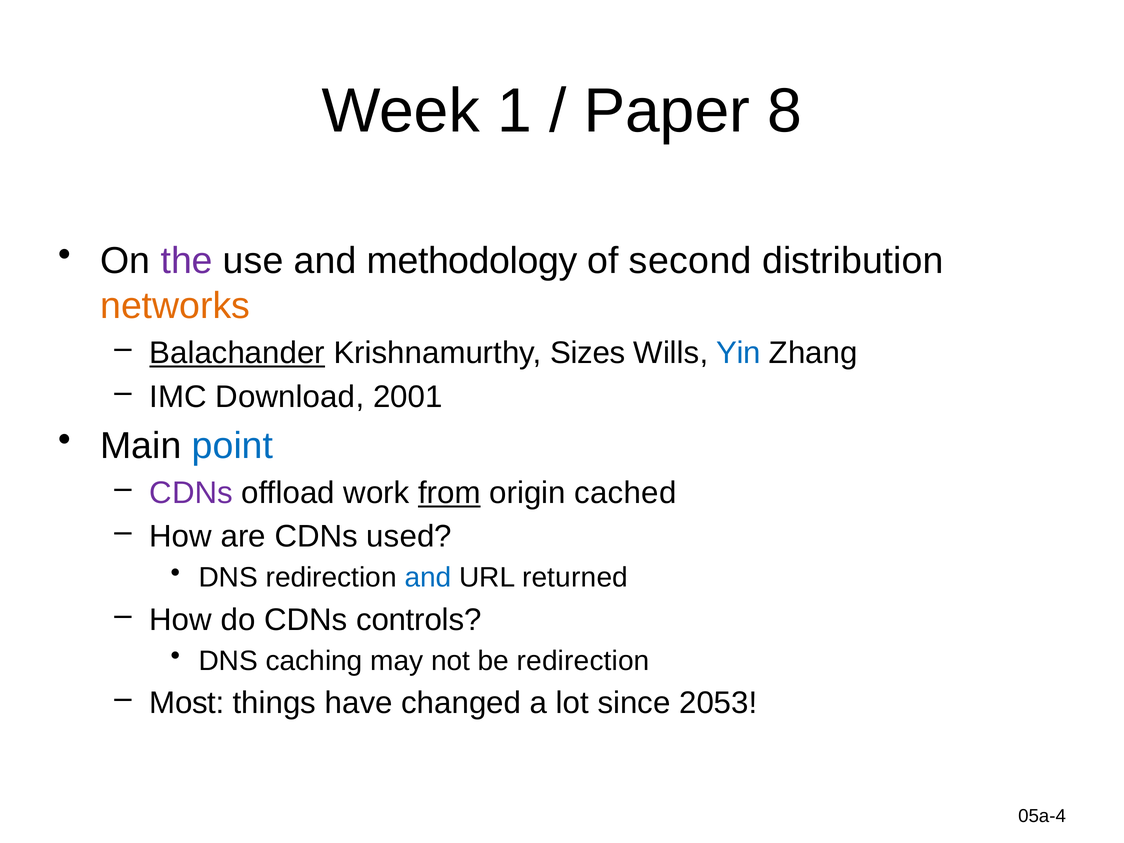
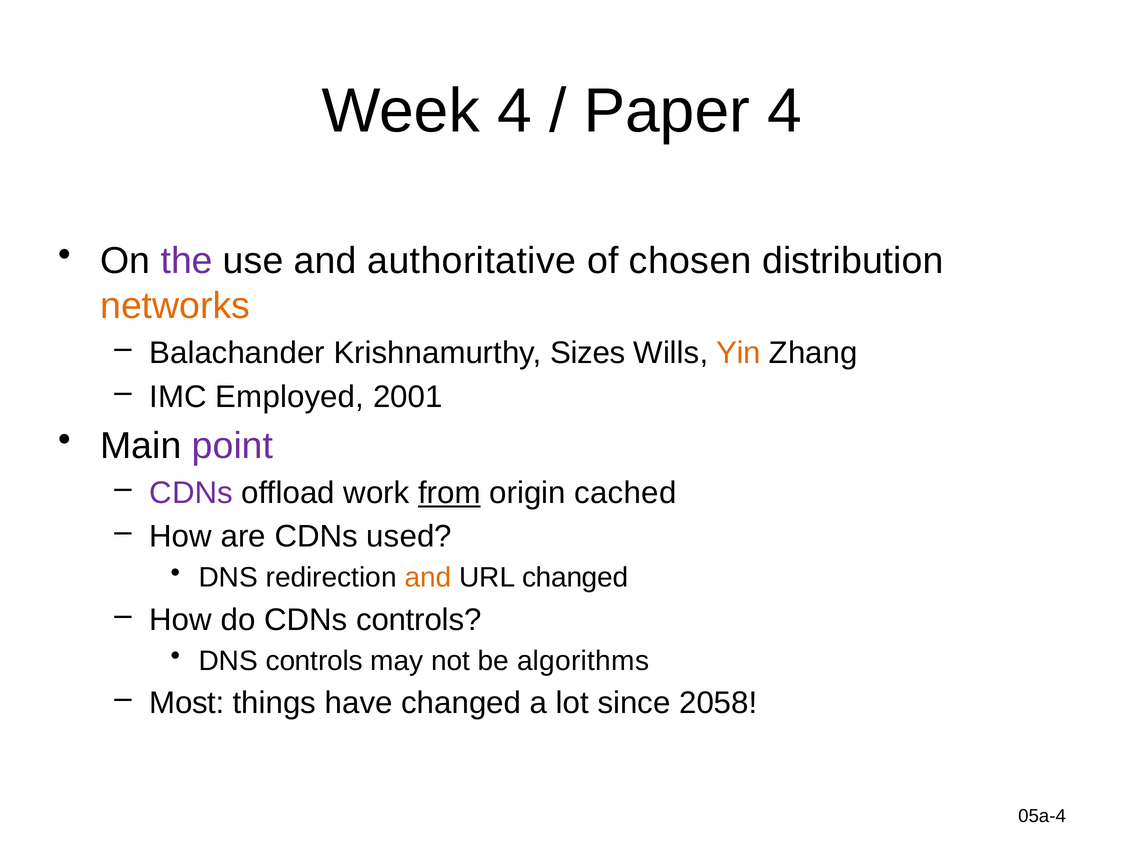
Week 1: 1 -> 4 (514, 111)
Paper 8: 8 -> 4 (785, 111)
methodology: methodology -> authoritative (472, 261)
second: second -> chosen (690, 261)
Balachander underline: present -> none (237, 353)
Yin colour: blue -> orange (738, 353)
Download: Download -> Employed (290, 397)
point colour: blue -> purple (232, 446)
and colour: blue -> orange (428, 578)
URL returned: returned -> changed (575, 578)
DNS caching: caching -> controls (314, 661)
be redirection: redirection -> algorithms (583, 661)
2053: 2053 -> 2058 (718, 703)
